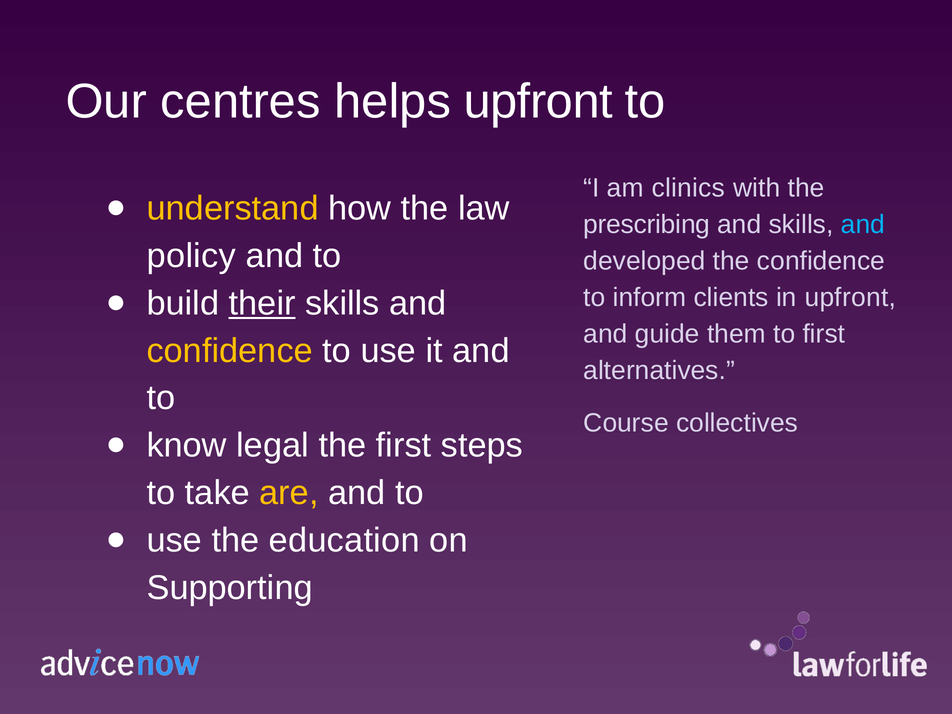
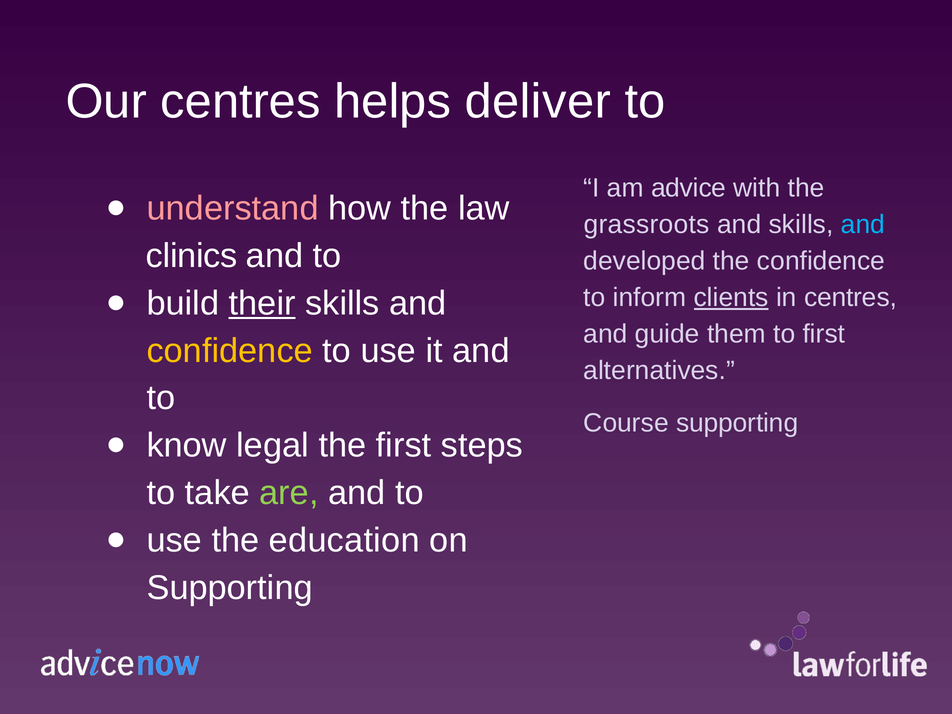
helps upfront: upfront -> deliver (538, 101)
clinics: clinics -> advice (689, 188)
understand colour: yellow -> pink (233, 208)
prescribing: prescribing -> grassroots (647, 225)
policy: policy -> clinics (192, 256)
clients underline: none -> present (731, 298)
in upfront: upfront -> centres (851, 298)
Course collectives: collectives -> supporting (737, 423)
are colour: yellow -> light green (289, 493)
